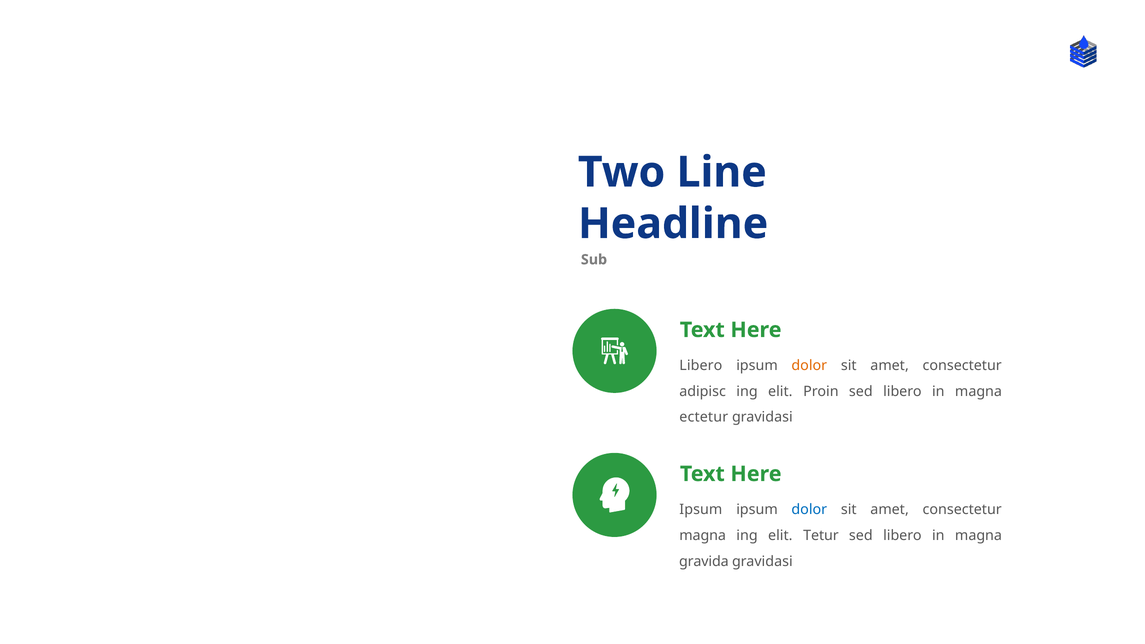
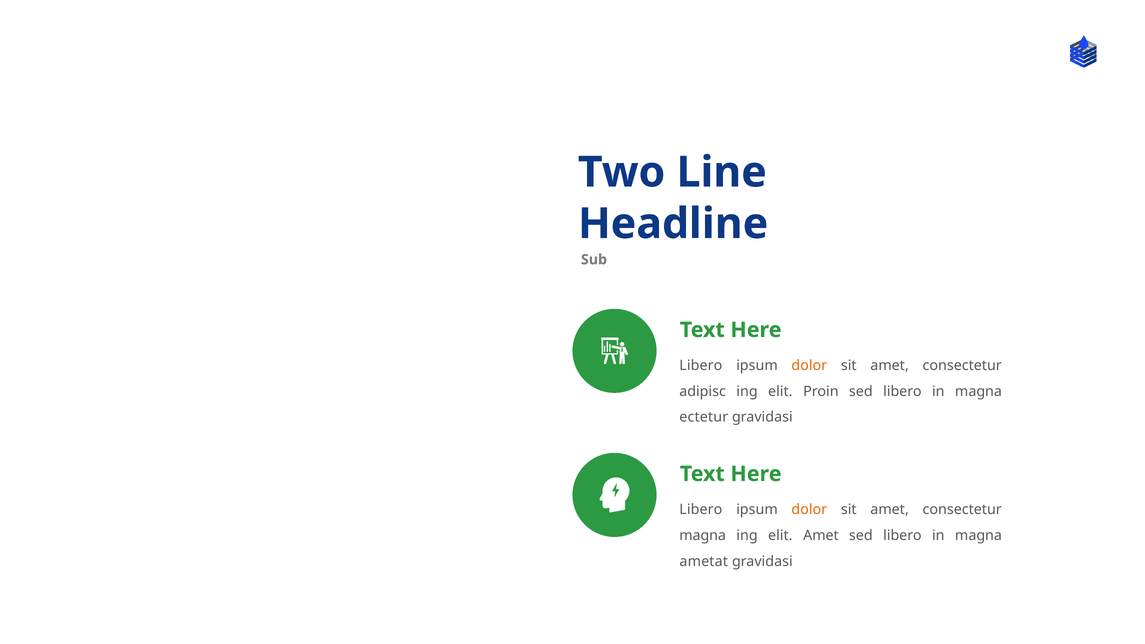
Ipsum: Ipsum -> Libero (701, 510)
dolor colour: blue -> orange (809, 510)
elit Tetur: Tetur -> Amet (821, 536)
gravida: gravida -> ametat (704, 561)
